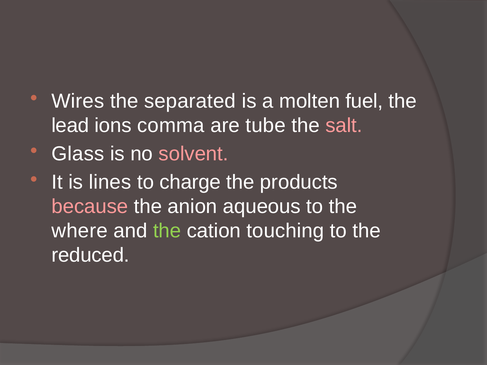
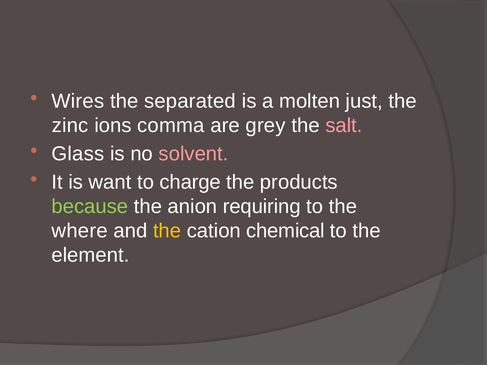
fuel: fuel -> just (364, 101)
lead: lead -> zinc (70, 126)
tube: tube -> grey (266, 126)
lines: lines -> want (110, 182)
because colour: pink -> light green (90, 207)
aqueous: aqueous -> requiring (262, 207)
the colour: light green -> yellow (167, 231)
touching: touching -> chemical (286, 231)
reduced: reduced -> element (90, 255)
